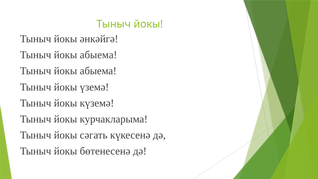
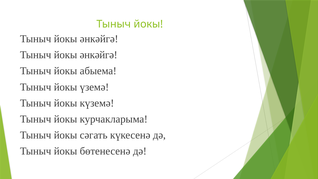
абыема: абыема -> әнкәйгә (99, 55)
